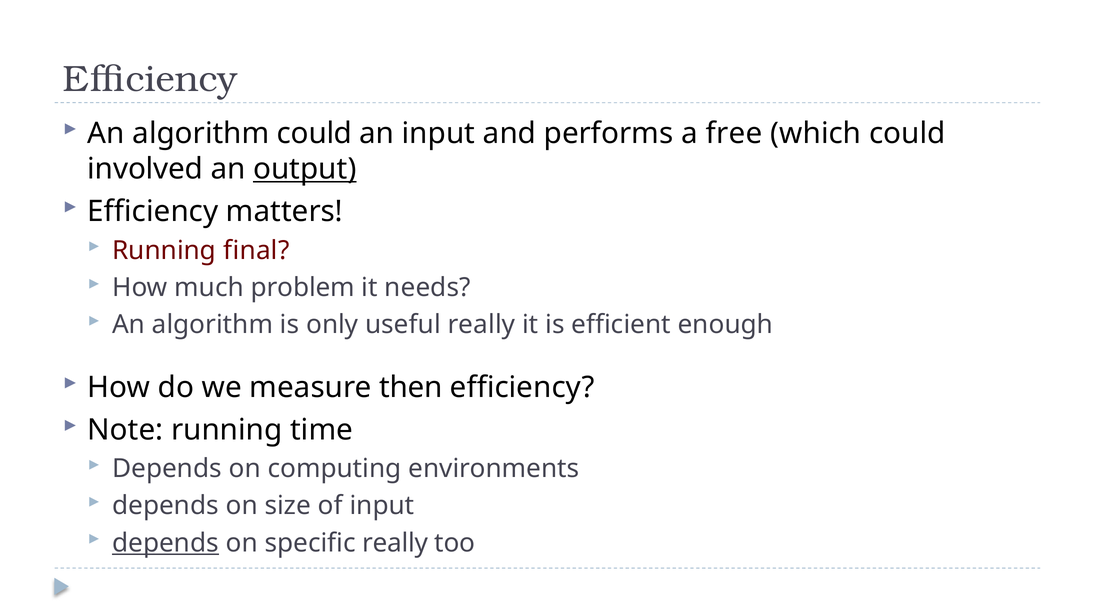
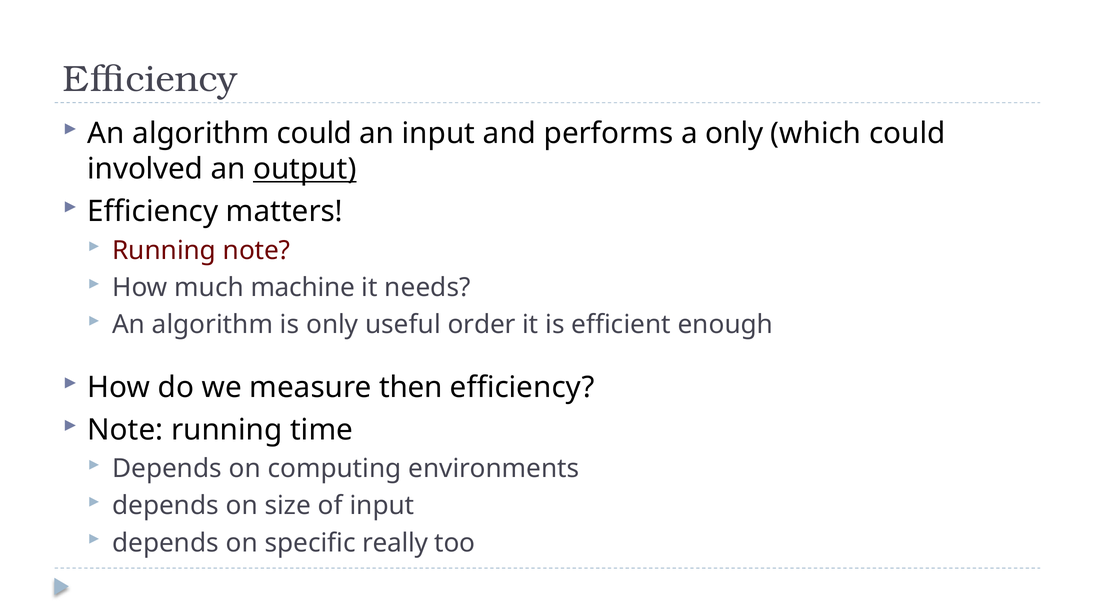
a free: free -> only (734, 133)
Running final: final -> note (257, 250)
problem: problem -> machine (303, 288)
useful really: really -> order (482, 325)
depends underline: present -> none (165, 543)
